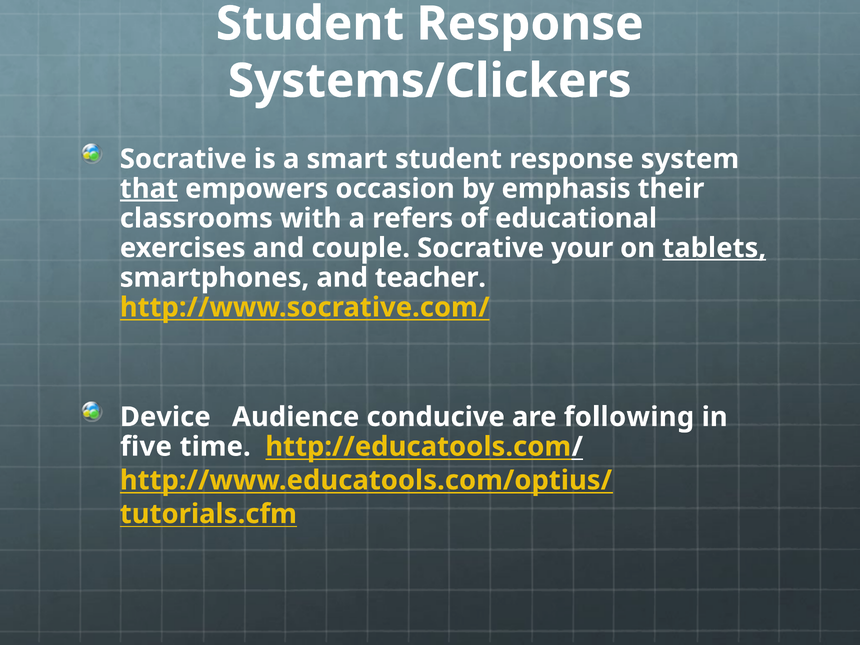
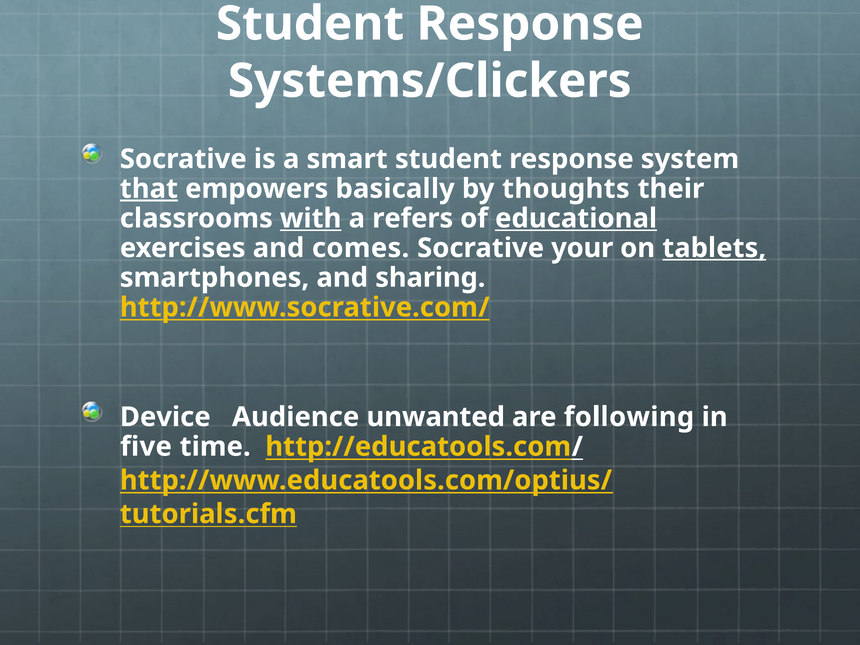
occasion: occasion -> basically (395, 189)
emphasis: emphasis -> thoughts (566, 189)
with underline: none -> present (311, 218)
educational underline: none -> present (576, 218)
couple: couple -> comes (361, 248)
teacher: teacher -> sharing (430, 278)
conducive: conducive -> unwanted (436, 417)
